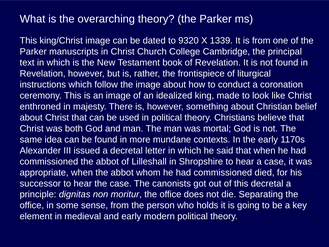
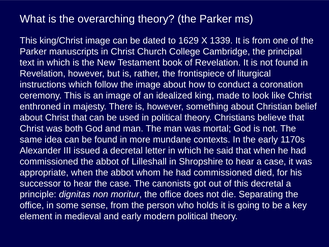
9320: 9320 -> 1629 (189, 41)
